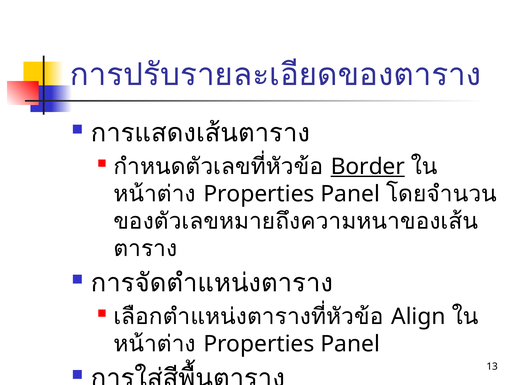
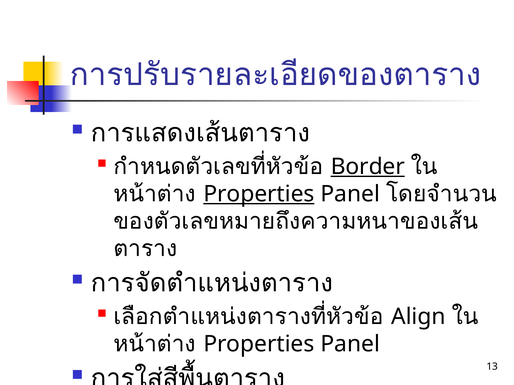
Properties underline: none -> present (259, 194)
